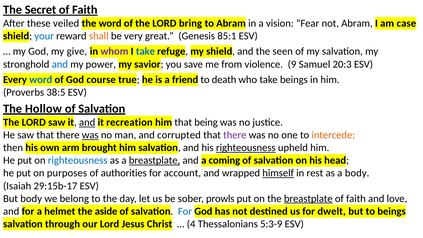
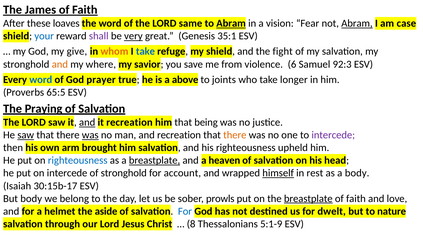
Secret: Secret -> James (40, 10)
veiled: veiled -> loaves (66, 23)
bring: bring -> same (191, 23)
Abram underline: none -> present (231, 23)
Abram underline: none -> present (357, 23)
shall colour: orange -> purple (99, 36)
very underline: none -> present (133, 36)
85:1: 85:1 -> 35:1 (227, 36)
whom colour: purple -> orange (114, 51)
seen: seen -> fight (283, 51)
and colour: blue -> orange (60, 64)
power: power -> where (101, 64)
9: 9 -> 6 (292, 64)
20:3: 20:3 -> 92:3 (342, 64)
course: course -> prayer (101, 80)
friend: friend -> above (185, 80)
death: death -> joints (224, 80)
take beings: beings -> longer (294, 80)
38:5: 38:5 -> 65:5 (56, 92)
Hollow: Hollow -> Praying (44, 109)
saw underline: none -> present (26, 135)
and corrupted: corrupted -> recreation (179, 135)
there colour: purple -> orange (235, 135)
intercede colour: orange -> purple (333, 135)
righteousness underline: present -> none (246, 148)
coming: coming -> heaven (224, 160)
on purposes: purposes -> intercede (67, 173)
of authorities: authorities -> stronghold (124, 173)
29:15b-17: 29:15b-17 -> 30:15b-17 (55, 186)
to beings: beings -> nature (392, 211)
4: 4 -> 8 (191, 224)
5:3-9: 5:3-9 -> 5:1-9 (271, 224)
